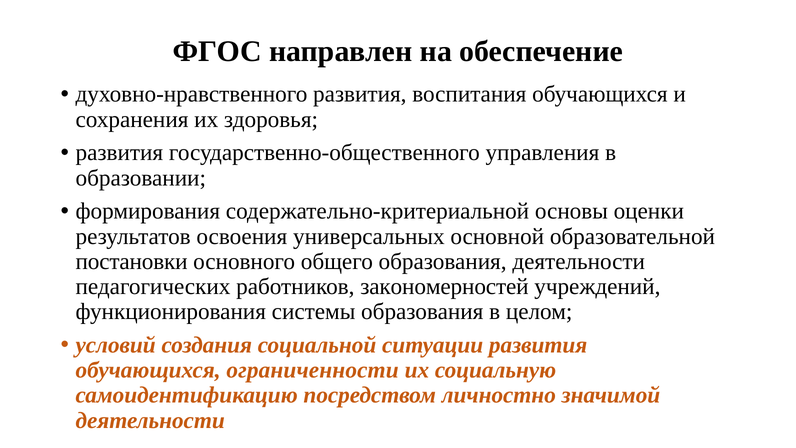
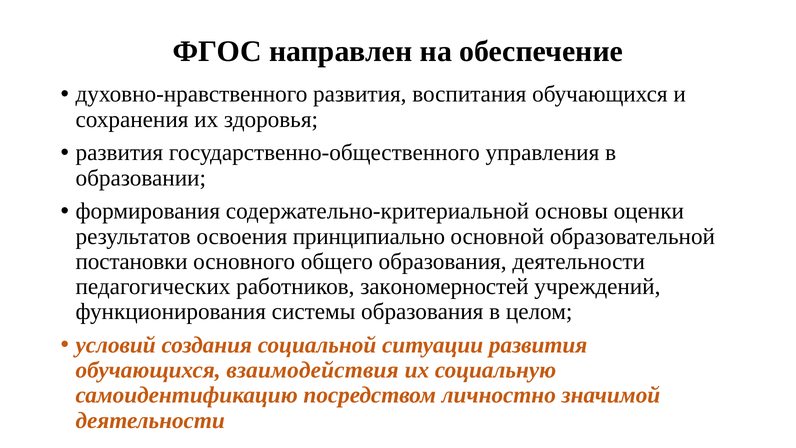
универсальных: универсальных -> принципиально (369, 236)
ограниченности: ограниченности -> взаимодействия (313, 370)
